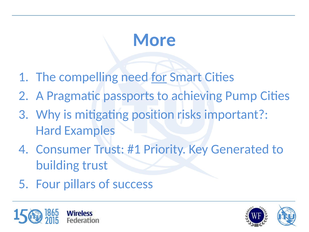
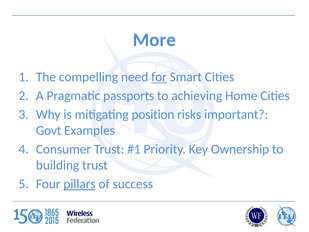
Pump: Pump -> Home (241, 96)
Hard: Hard -> Govt (49, 130)
Generated: Generated -> Ownership (240, 149)
pillars underline: none -> present (80, 184)
